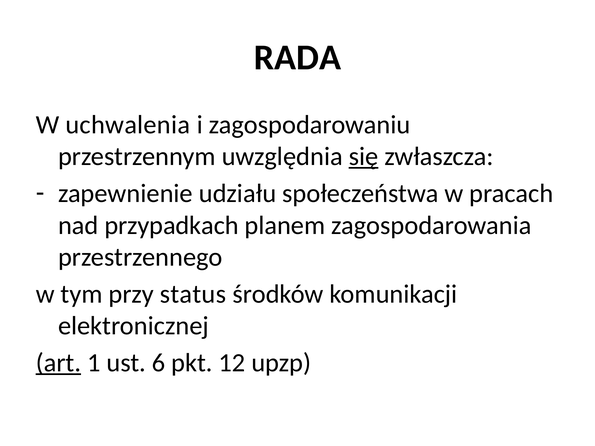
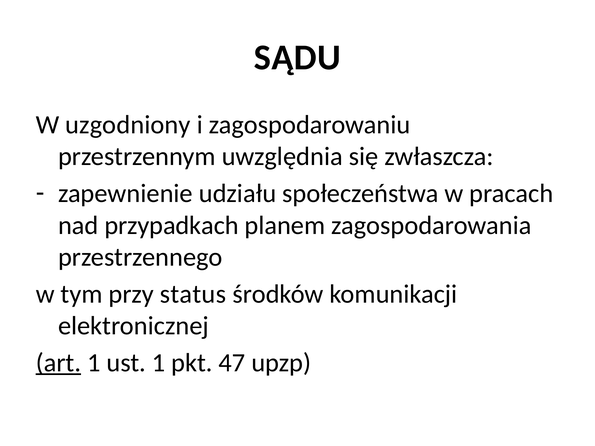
RADA: RADA -> SĄDU (297, 58)
uchwalenia: uchwalenia -> uzgodniony (128, 125)
się underline: present -> none (364, 157)
ust 6: 6 -> 1 (159, 363)
12: 12 -> 47 (232, 363)
